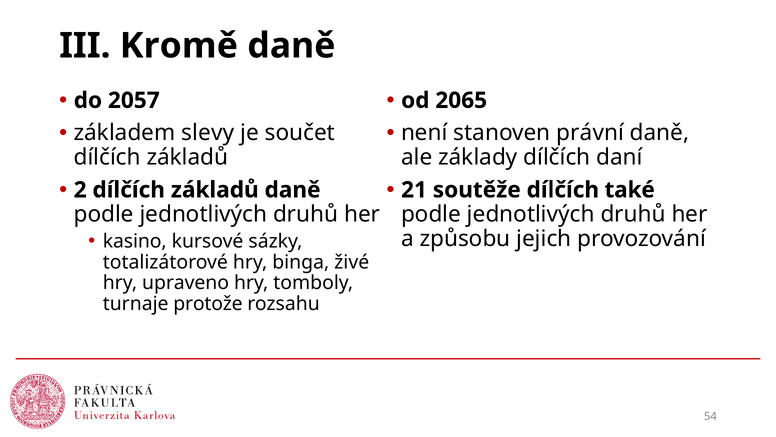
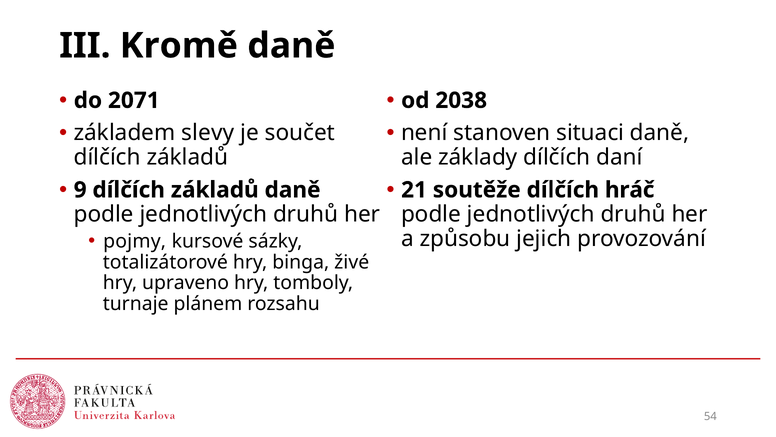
2057: 2057 -> 2071 (134, 100)
2065: 2065 -> 2038 (461, 100)
právní: právní -> situaci (590, 133)
také: také -> hráč (630, 190)
2: 2 -> 9 (80, 190)
kasino: kasino -> pojmy (135, 241)
protože: protože -> plánem (208, 304)
